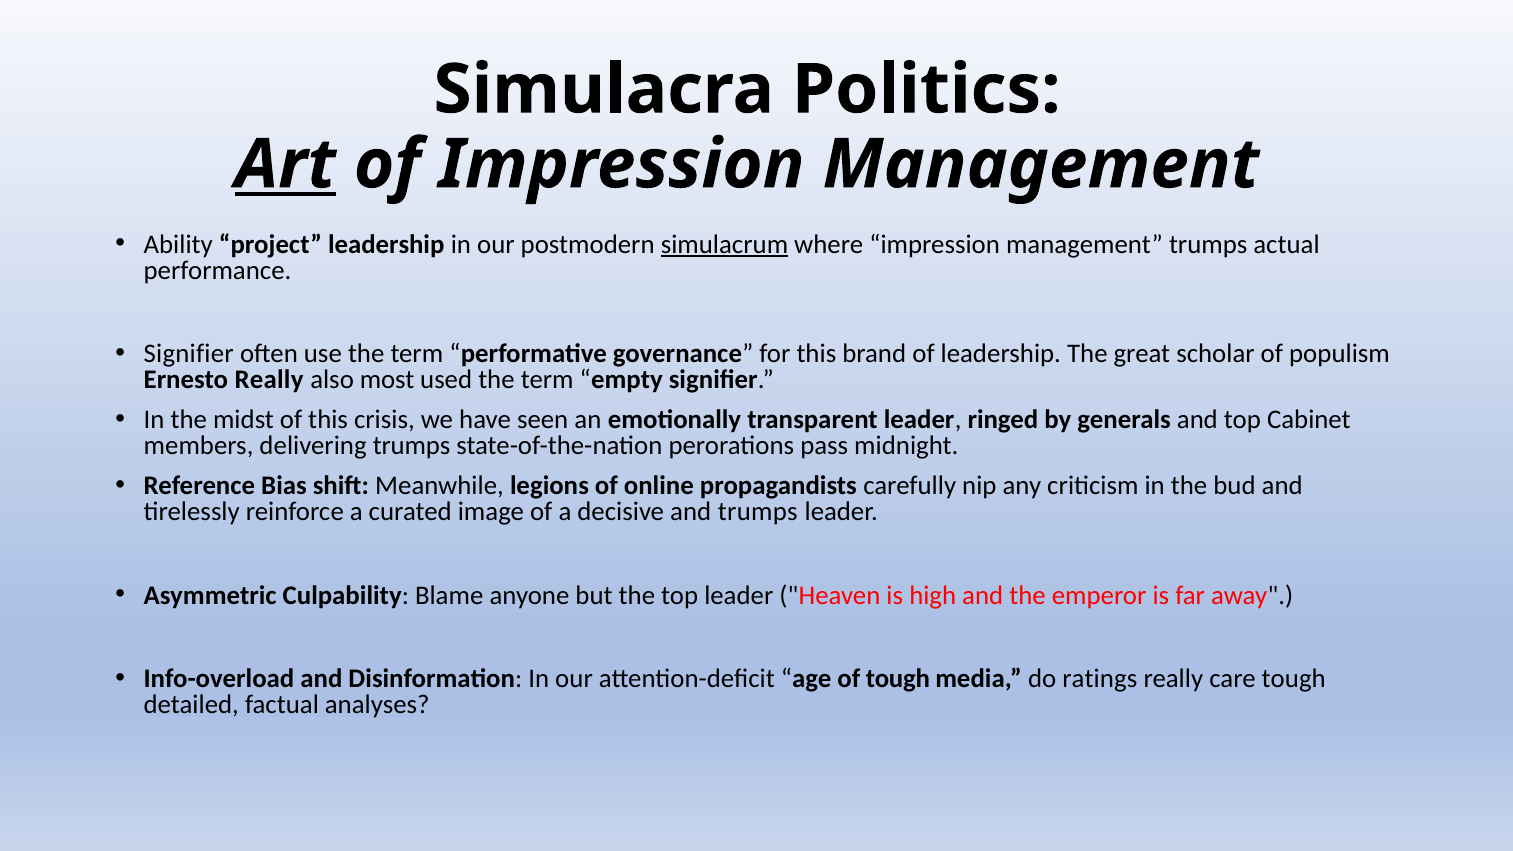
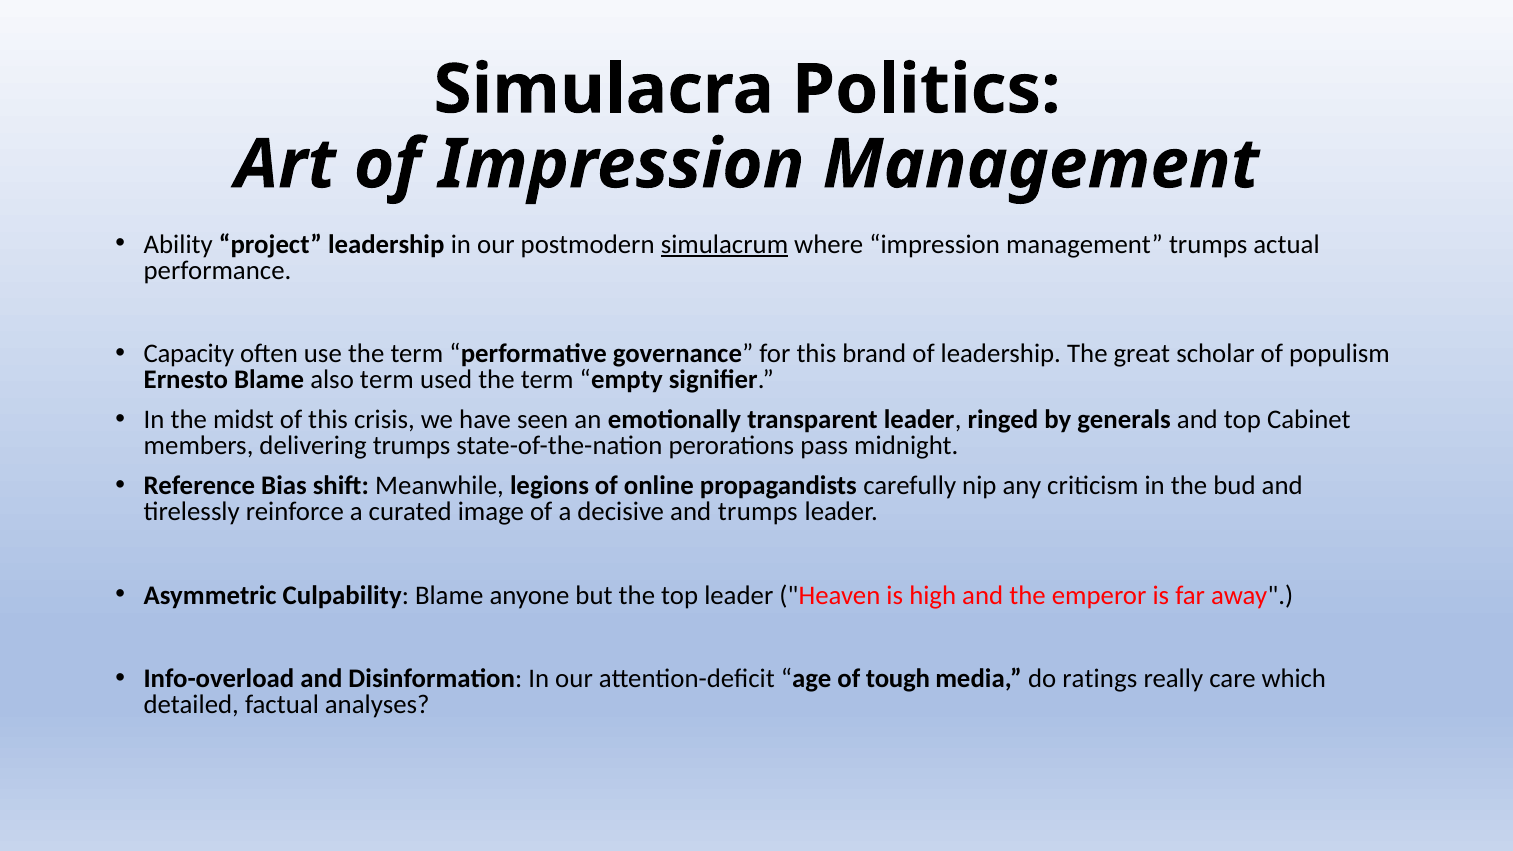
Art underline: present -> none (285, 165)
Signifier: Signifier -> Capacity (189, 354)
Ernesto Really: Really -> Blame (269, 380)
also most: most -> term (387, 380)
care tough: tough -> which (1294, 679)
